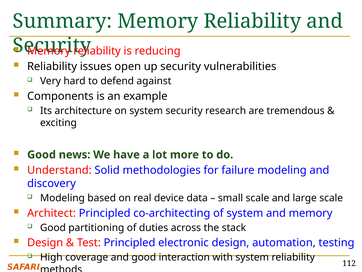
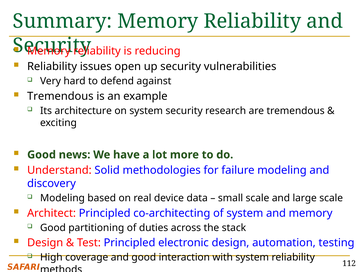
Components: Components -> Tremendous (60, 96)
